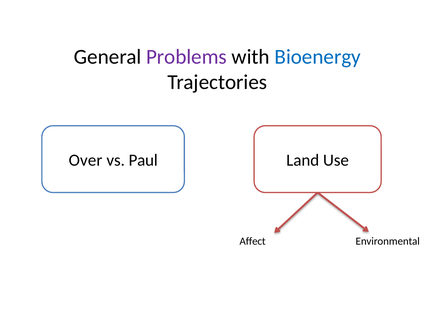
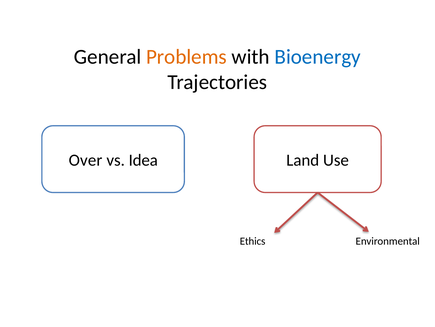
Problems colour: purple -> orange (186, 57)
Paul: Paul -> Idea (143, 160)
Affect: Affect -> Ethics (253, 241)
